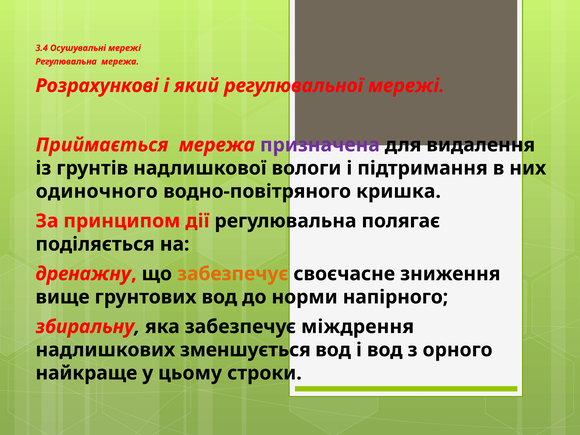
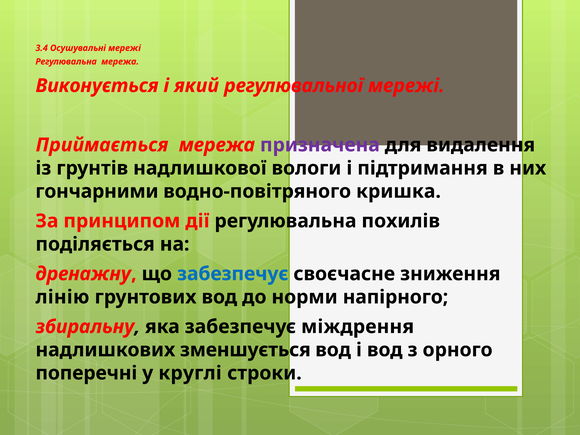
Розрахункові: Розрахункові -> Виконується (97, 86)
одиночного: одиночного -> гончарними (97, 191)
полягає: полягає -> похилів (401, 221)
забезпечує colour: orange -> blue (233, 274)
вище: вище -> лінію (62, 297)
найкраще: найкраще -> поперечні (86, 373)
цьому: цьому -> круглі (190, 373)
